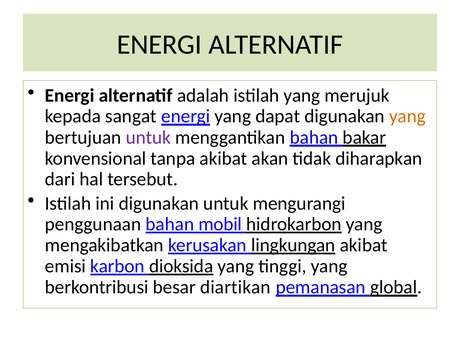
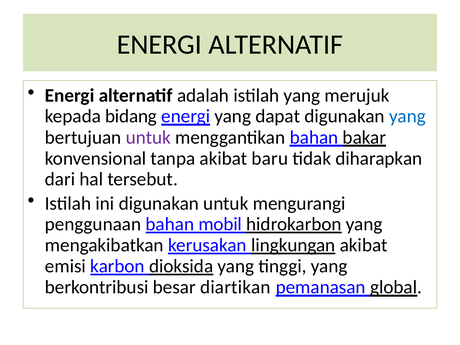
sangat: sangat -> bidang (131, 116)
yang colour: orange -> blue (407, 116)
akan: akan -> baru (270, 158)
